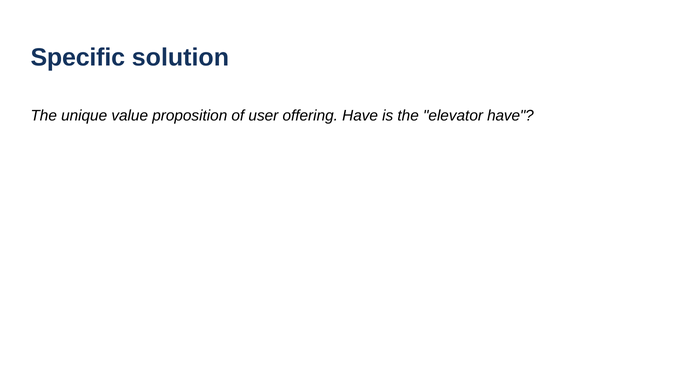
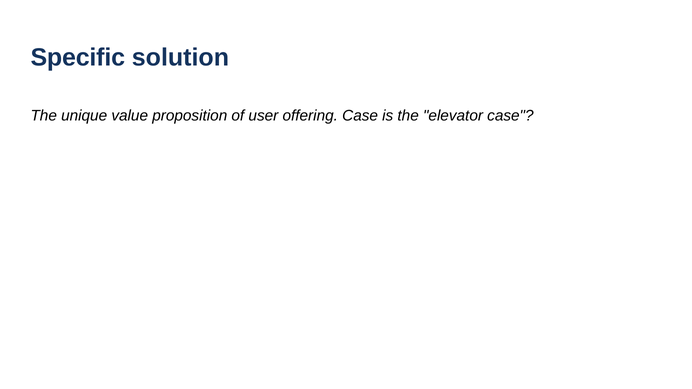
offering Have: Have -> Case (360, 116)
elevator have: have -> case (510, 116)
